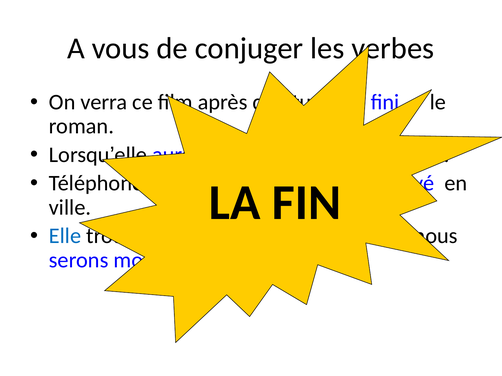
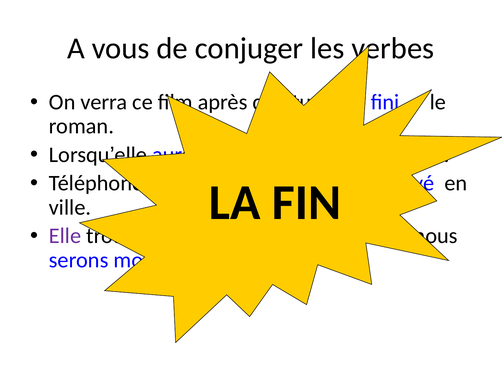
Elle colour: blue -> purple (65, 236)
